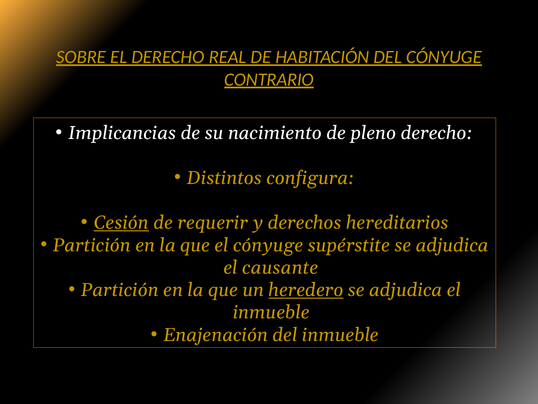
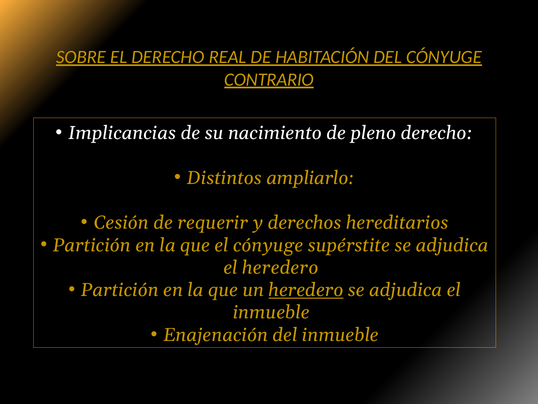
configura: configura -> ampliarlo (311, 178)
Cesión underline: present -> none (121, 222)
el causante: causante -> heredero (280, 267)
